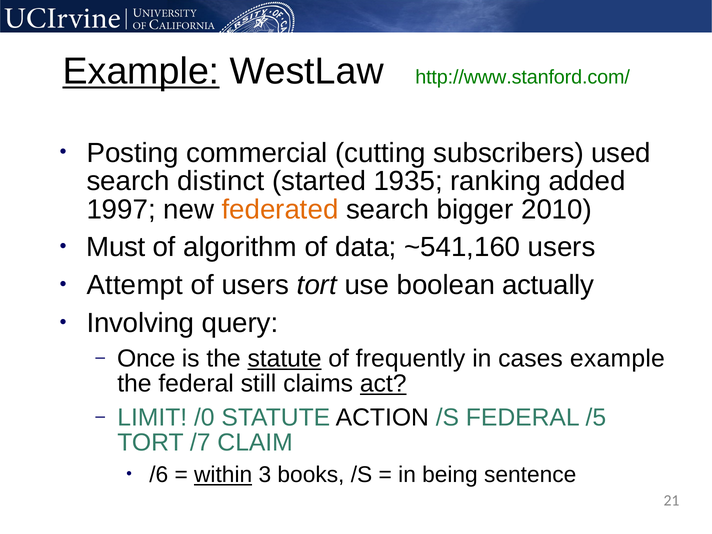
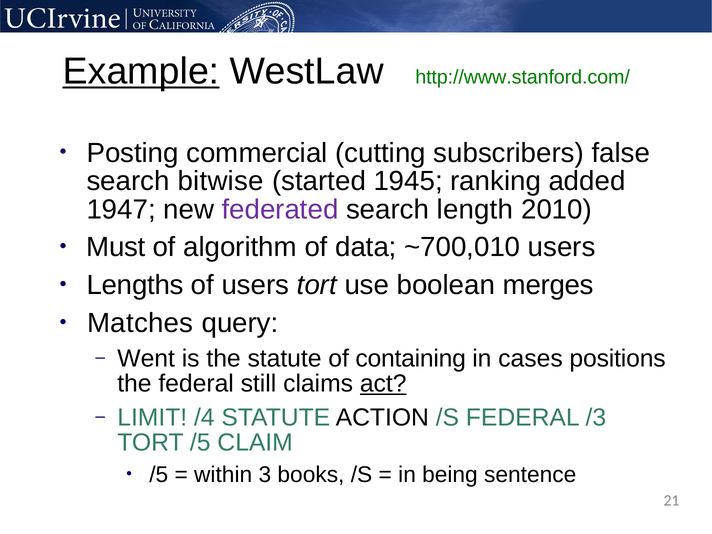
used: used -> false (621, 153)
distinct: distinct -> bitwise (221, 181)
1935: 1935 -> 1945 (408, 181)
1997: 1997 -> 1947 (121, 209)
federated colour: orange -> purple (280, 209)
bigger: bigger -> length (475, 209)
~541,160: ~541,160 -> ~700,010 (462, 247)
Attempt: Attempt -> Lengths (135, 285)
actually: actually -> merges (548, 285)
Involving: Involving -> Matches (140, 323)
Once: Once -> Went (146, 359)
statute underline: present -> none (285, 359)
frequently: frequently -> containing (411, 359)
cases example: example -> positions (618, 359)
/0: /0 -> /4 (204, 418)
/5: /5 -> /3 (596, 418)
TORT /7: /7 -> /5 (200, 443)
/6: /6 -> /5 (159, 475)
within underline: present -> none (223, 475)
